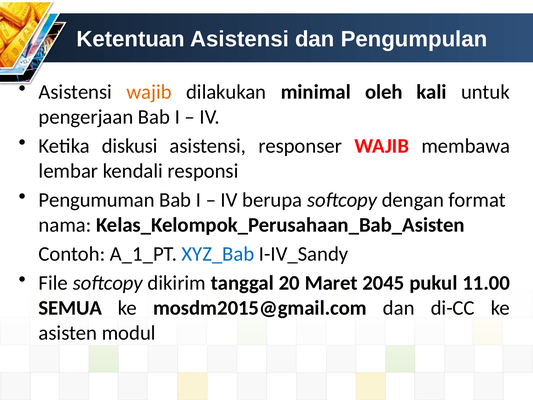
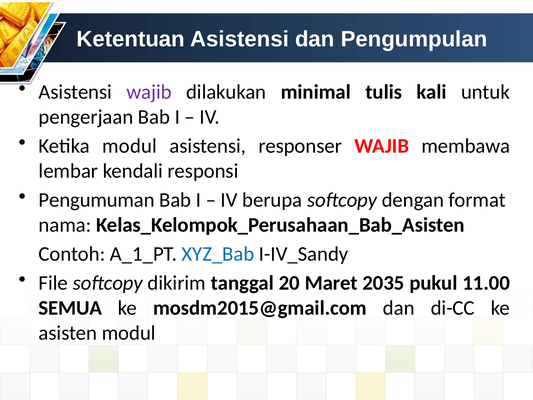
wajib colour: orange -> purple (149, 92)
oleh: oleh -> tulis (384, 92)
Ketika diskusi: diskusi -> modul (130, 146)
2045: 2045 -> 2035 (383, 283)
